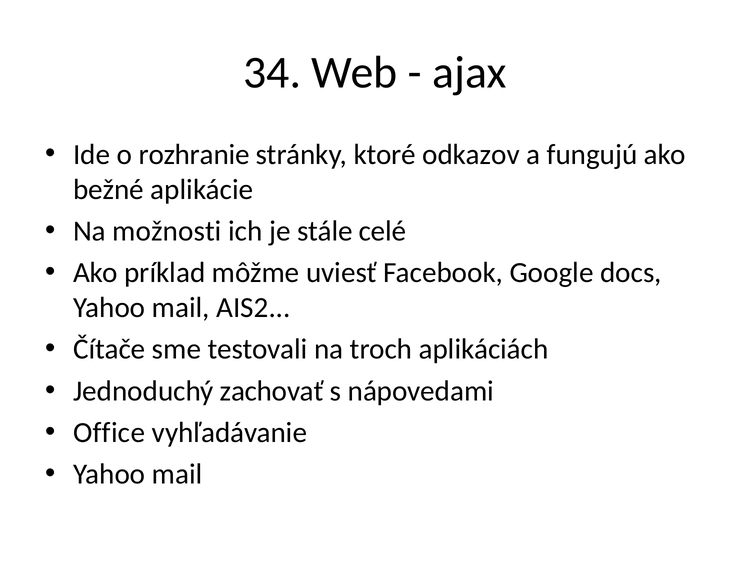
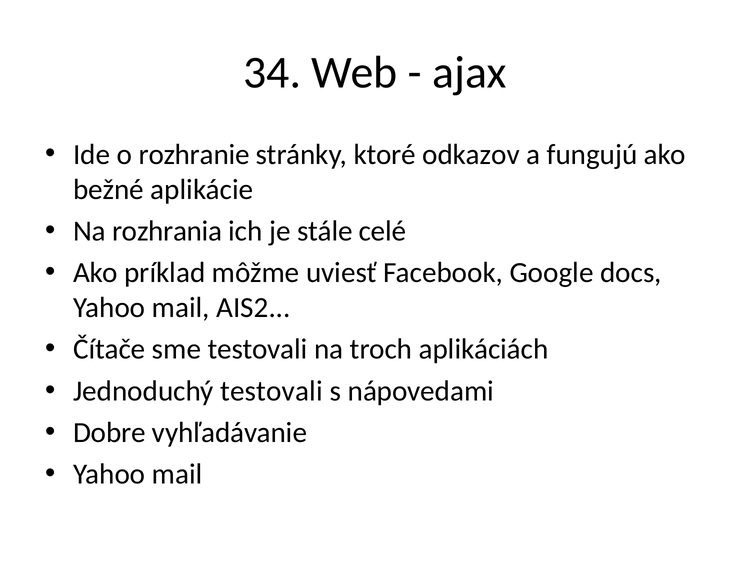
možnosti: možnosti -> rozhrania (167, 231)
Jednoduchý zachovať: zachovať -> testovali (272, 391)
Office: Office -> Dobre (109, 433)
